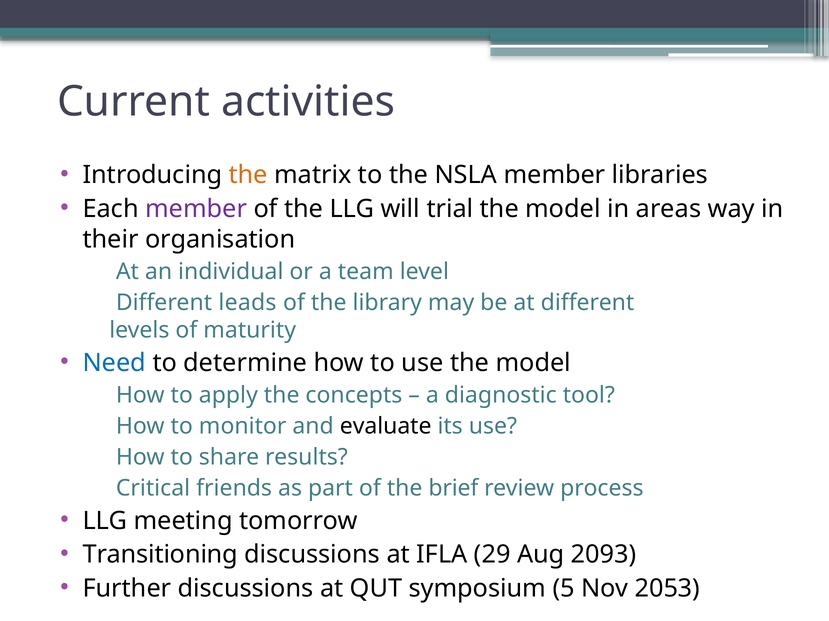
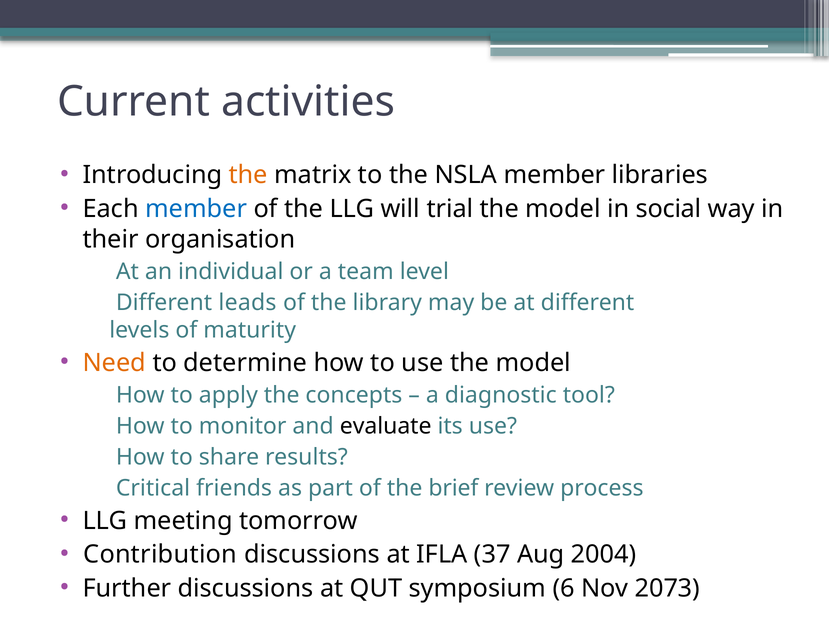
member colour: purple -> blue (196, 209)
areas: areas -> social (669, 209)
Need colour: blue -> orange (114, 363)
Transitioning: Transitioning -> Contribution (160, 555)
29: 29 -> 37 (492, 555)
2093: 2093 -> 2004 (604, 555)
5: 5 -> 6 (564, 589)
2053: 2053 -> 2073 (667, 589)
